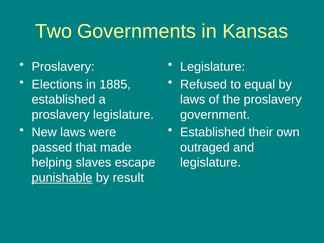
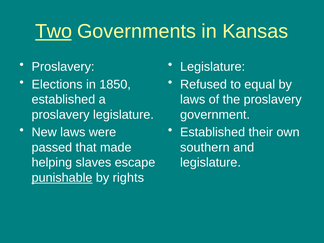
Two underline: none -> present (54, 31)
1885: 1885 -> 1850 (115, 84)
outraged: outraged -> southern (205, 147)
result: result -> rights (128, 178)
